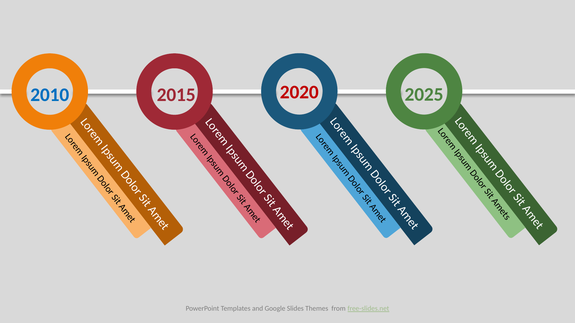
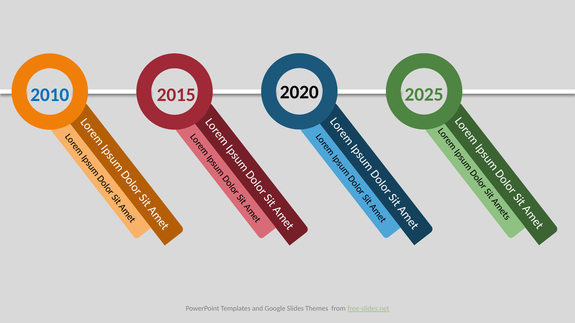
2020 colour: red -> black (299, 92)
